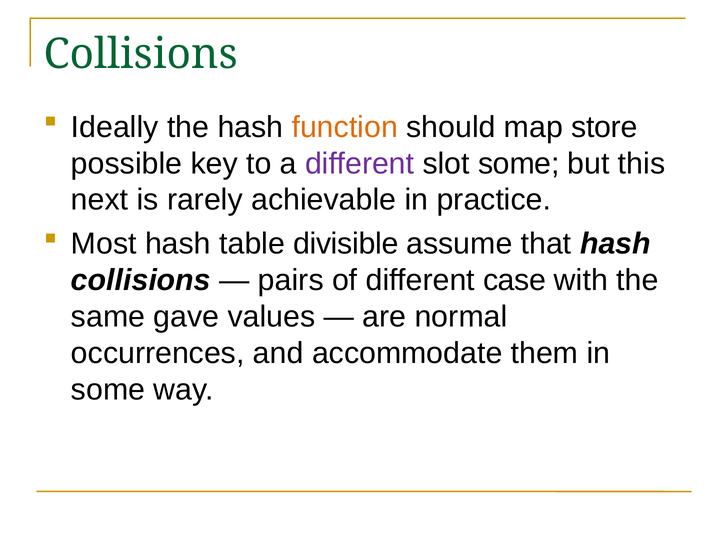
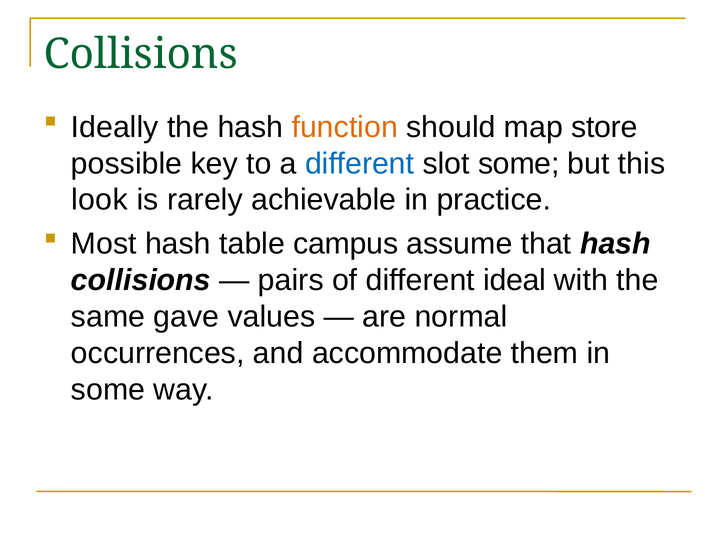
different colour: purple -> blue (360, 164)
next: next -> look (99, 200)
divisible: divisible -> campus (346, 244)
case: case -> ideal (515, 280)
